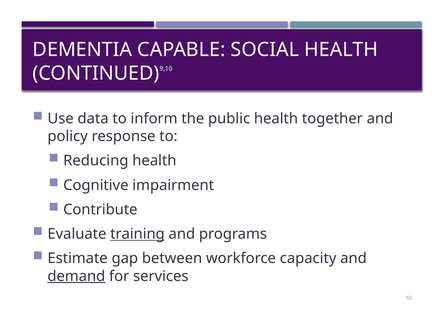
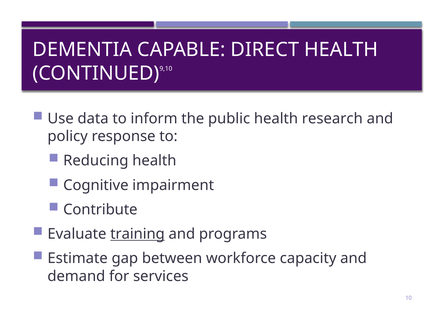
SOCIAL: SOCIAL -> DIRECT (265, 50)
together: together -> research (332, 119)
demand underline: present -> none (76, 276)
